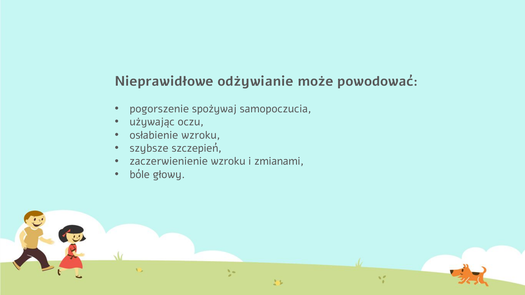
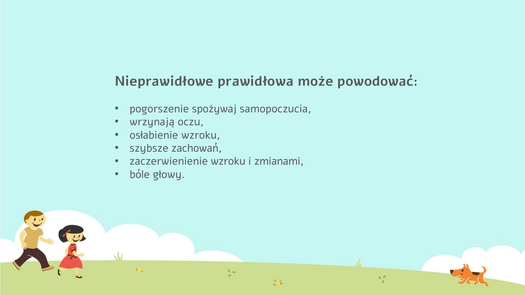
odżywianie: odżywianie -> prawidłowa (256, 81)
używając: używając -> wrzynają (152, 122)
szczepień: szczepień -> zachowań (197, 148)
